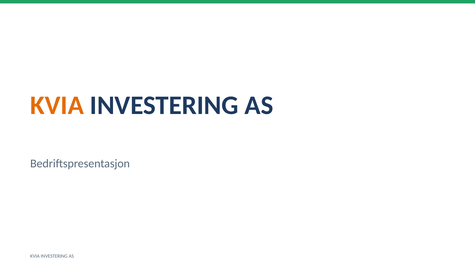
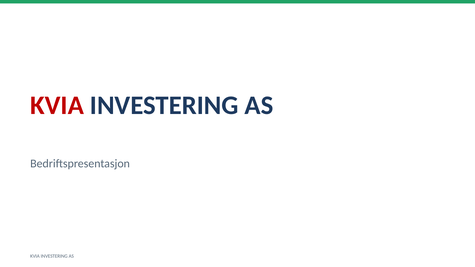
KVIA colour: orange -> red (57, 105)
